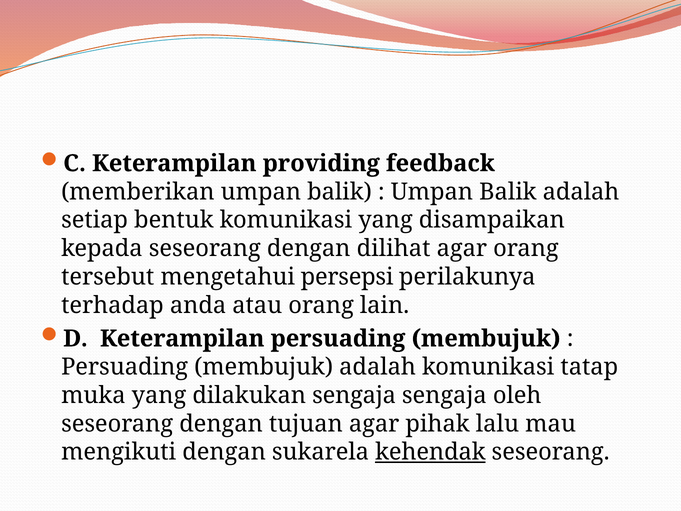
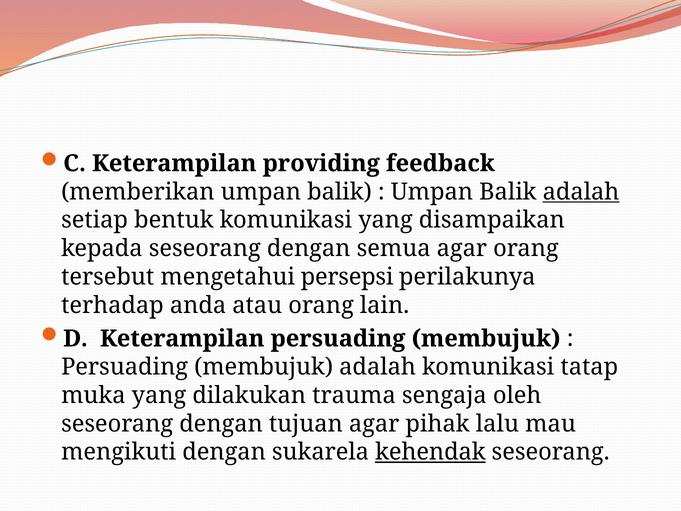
adalah underline: none -> present (581, 192)
dilihat: dilihat -> semua (394, 248)
dilakukan sengaja: sengaja -> trauma (354, 395)
